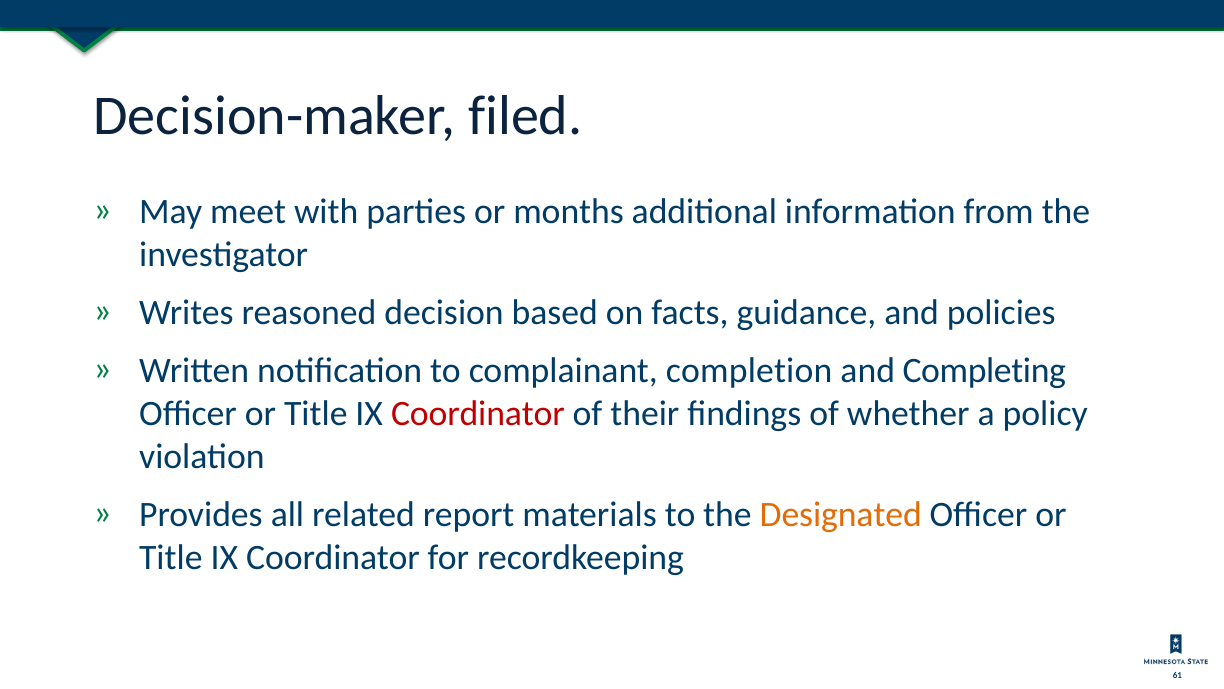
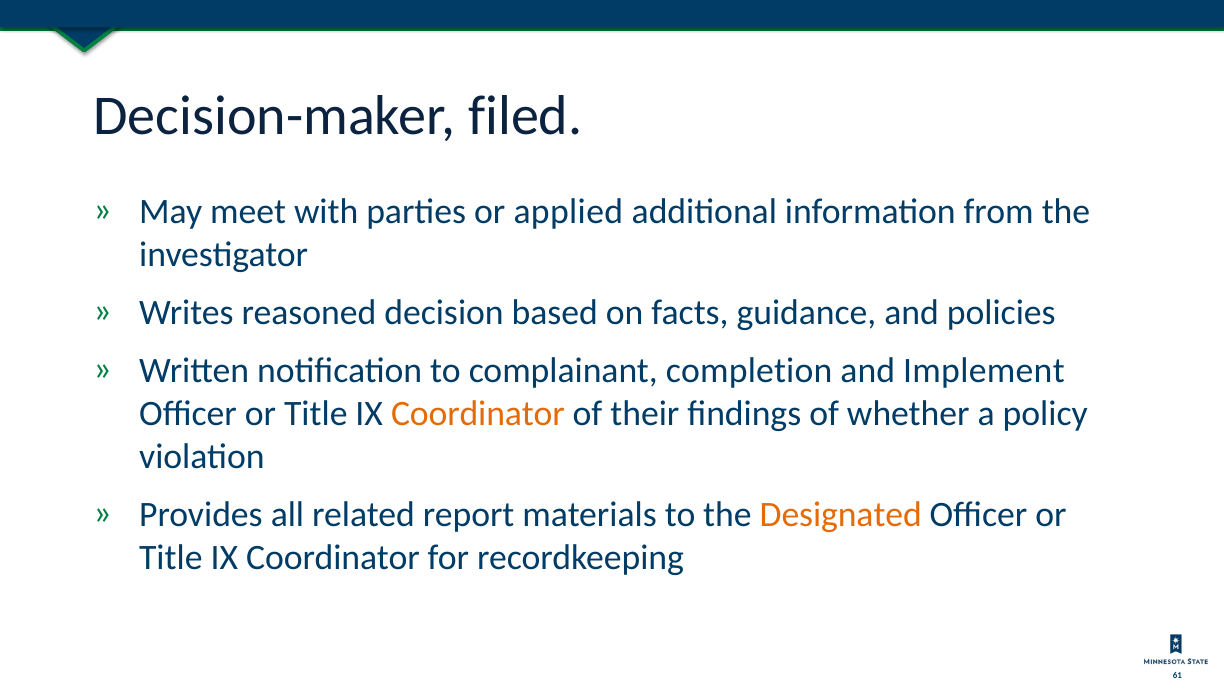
months: months -> applied (568, 212)
Completing: Completing -> Implement (984, 371)
Coordinator colour: red -> orange (478, 413)
